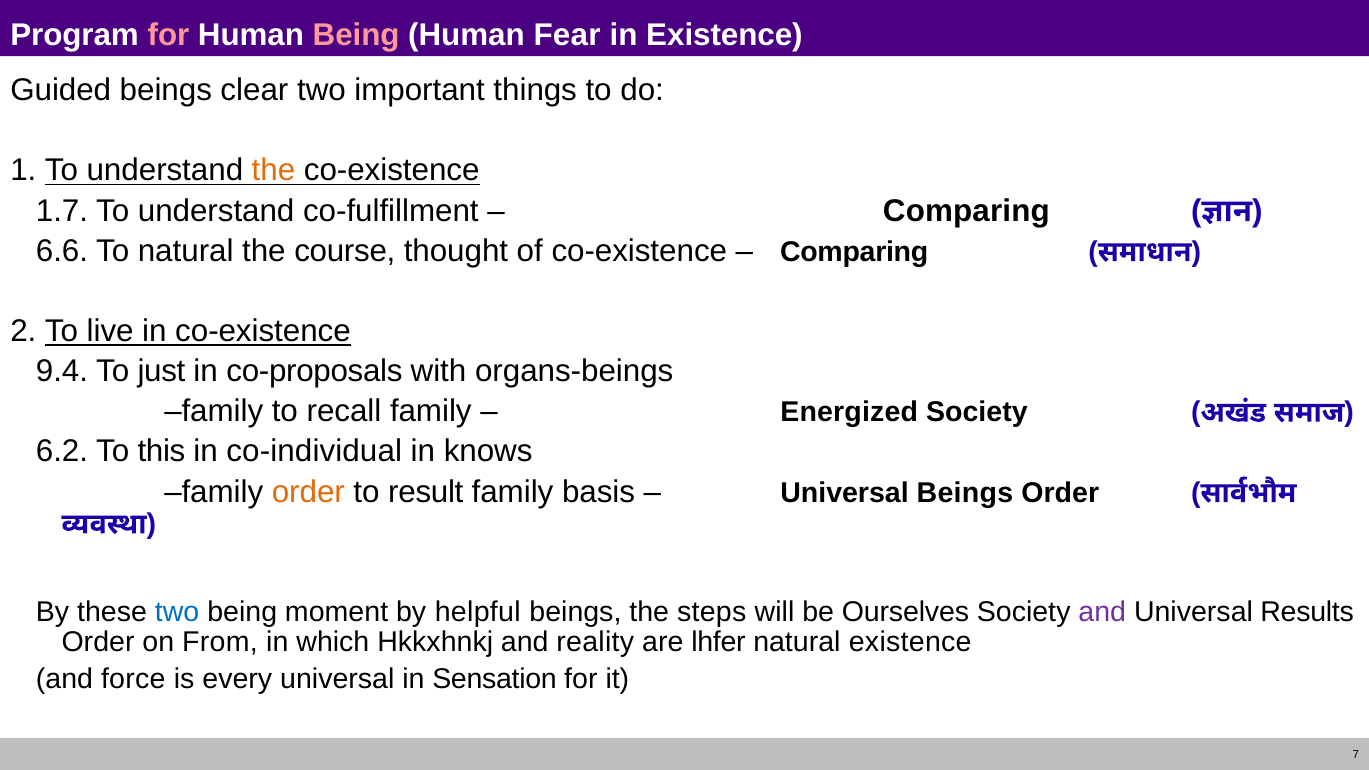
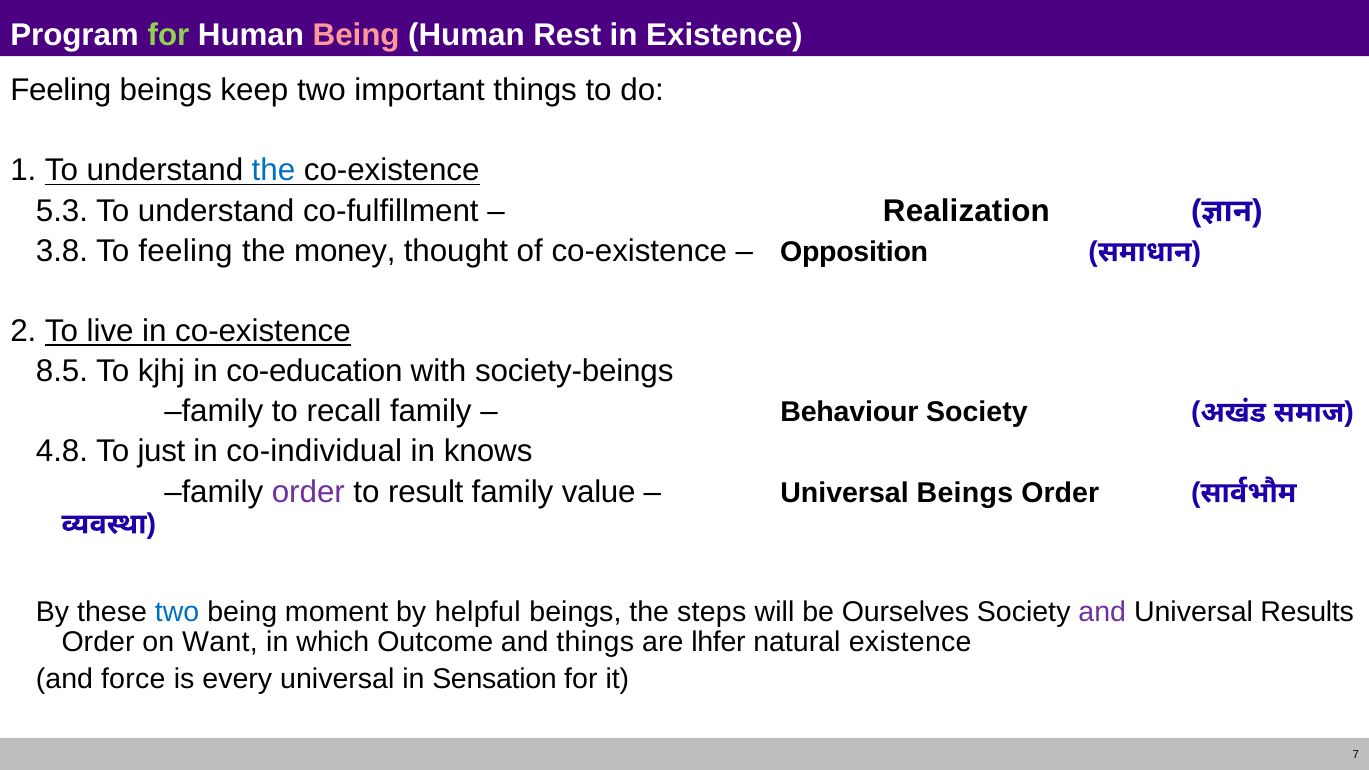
for colour: pink -> light green (168, 35)
Fear: Fear -> Rest (567, 35)
Guided: Guided -> Feeling (61, 90)
clear: clear -> keep (254, 90)
the colour: orange -> blue (274, 171)
1.7: 1.7 -> 5.3 (62, 211)
Comparing: Comparing -> Realization (966, 211)
6.6: 6.6 -> 3.8 (62, 251)
To natural: natural -> feeling (186, 251)
course: course -> money (345, 251)
Comparing: Comparing -> Opposition (854, 252)
9.4: 9.4 -> 8.5 (62, 371)
just: just -> kjhj (161, 371)
co-proposals: co-proposals -> co-education (314, 371)
organs-beings: organs-beings -> society-beings (574, 371)
Energized: Energized -> Behaviour (849, 412)
6.2: 6.2 -> 4.8 (62, 452)
this: this -> just (161, 452)
order colour: orange -> purple (308, 492)
basis: basis -> value (599, 492)
From: From -> Want (220, 642)
Hkkxhnkj: Hkkxhnkj -> Outcome (435, 642)
and reality: reality -> things (595, 642)
